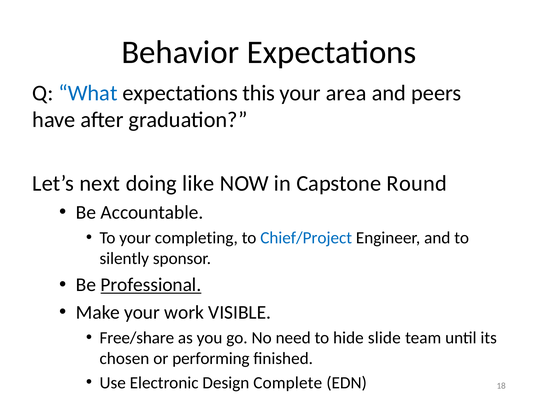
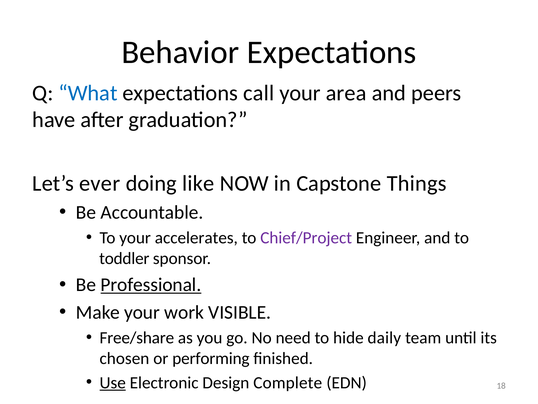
this: this -> call (259, 93)
next: next -> ever (100, 183)
Round: Round -> Things (417, 183)
completing: completing -> accelerates (196, 238)
Chief/Project colour: blue -> purple (306, 238)
silently: silently -> toddler (124, 258)
slide: slide -> daily (384, 337)
Use underline: none -> present (113, 382)
